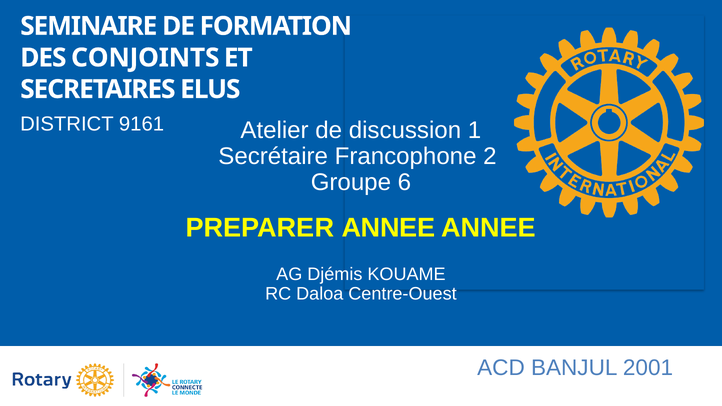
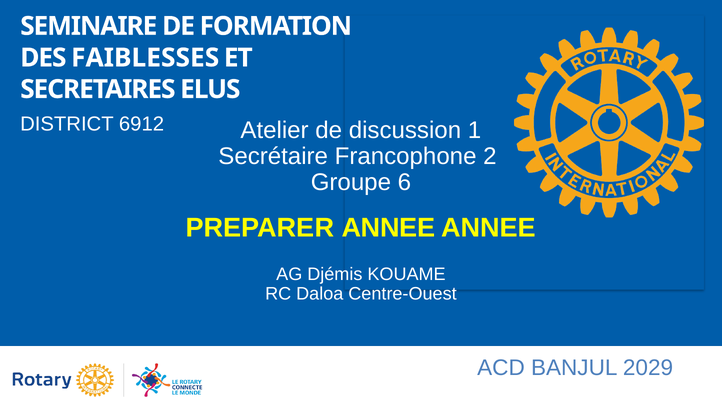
CONJOINTS: CONJOINTS -> FAIBLESSES (145, 58)
9161: 9161 -> 6912 (142, 124)
2001: 2001 -> 2029 (648, 368)
